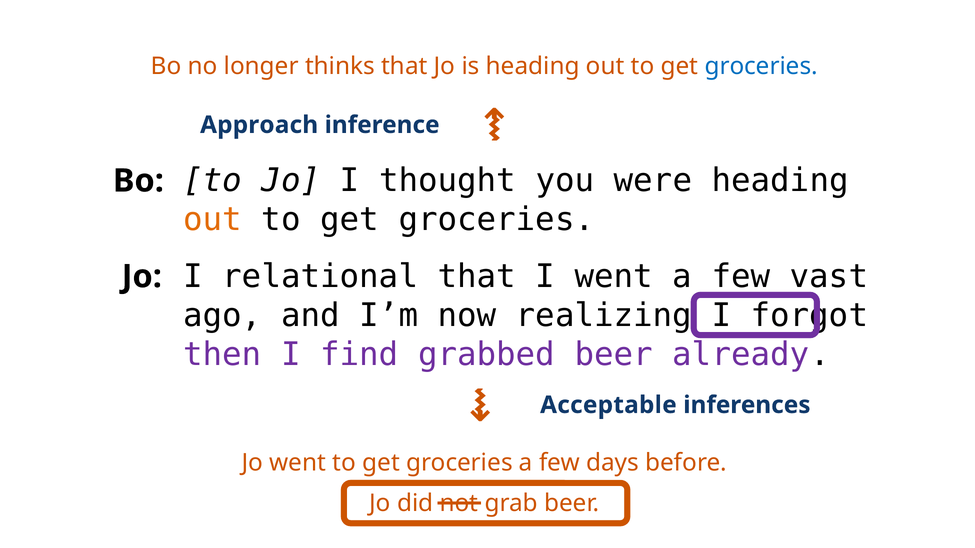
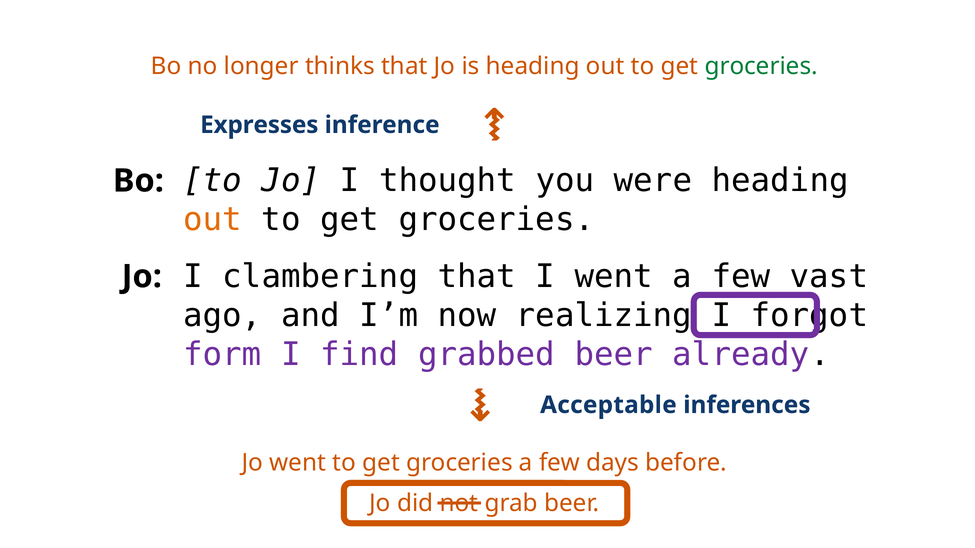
groceries colour: blue -> green (761, 66)
Approach: Approach -> Expresses (259, 125)
relational: relational -> clambering (320, 277)
then: then -> form (222, 355)
